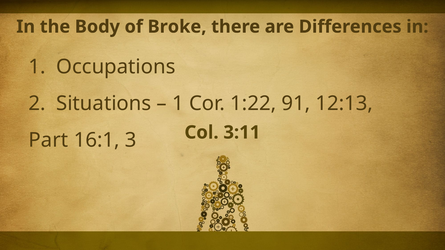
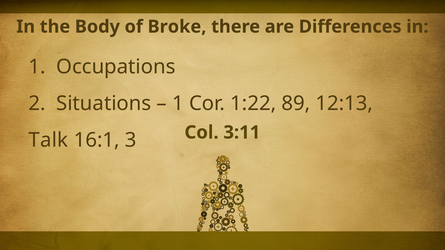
91: 91 -> 89 (296, 103)
Part: Part -> Talk (48, 140)
